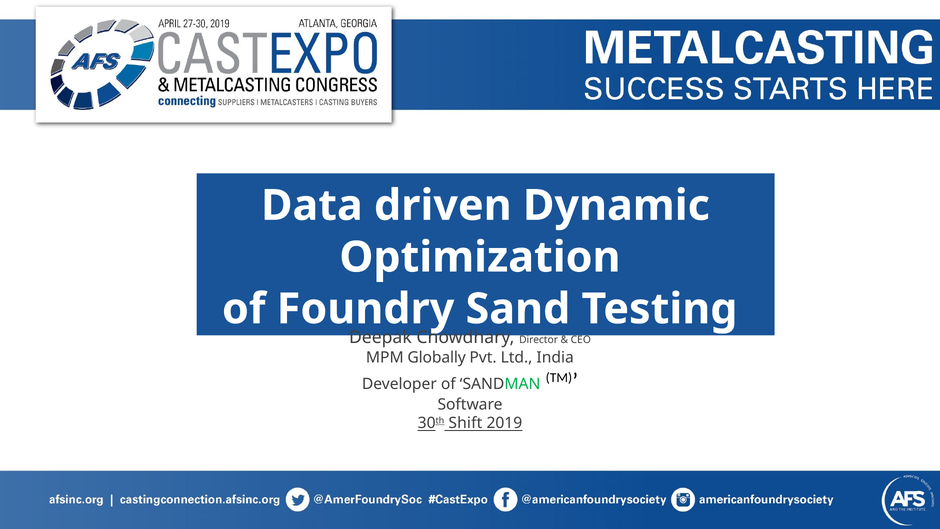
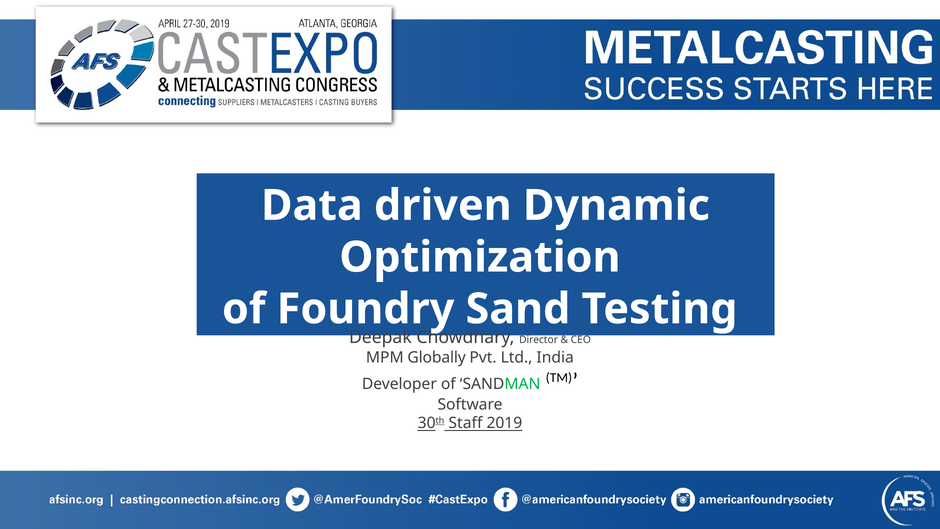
Shift: Shift -> Staff (465, 423)
